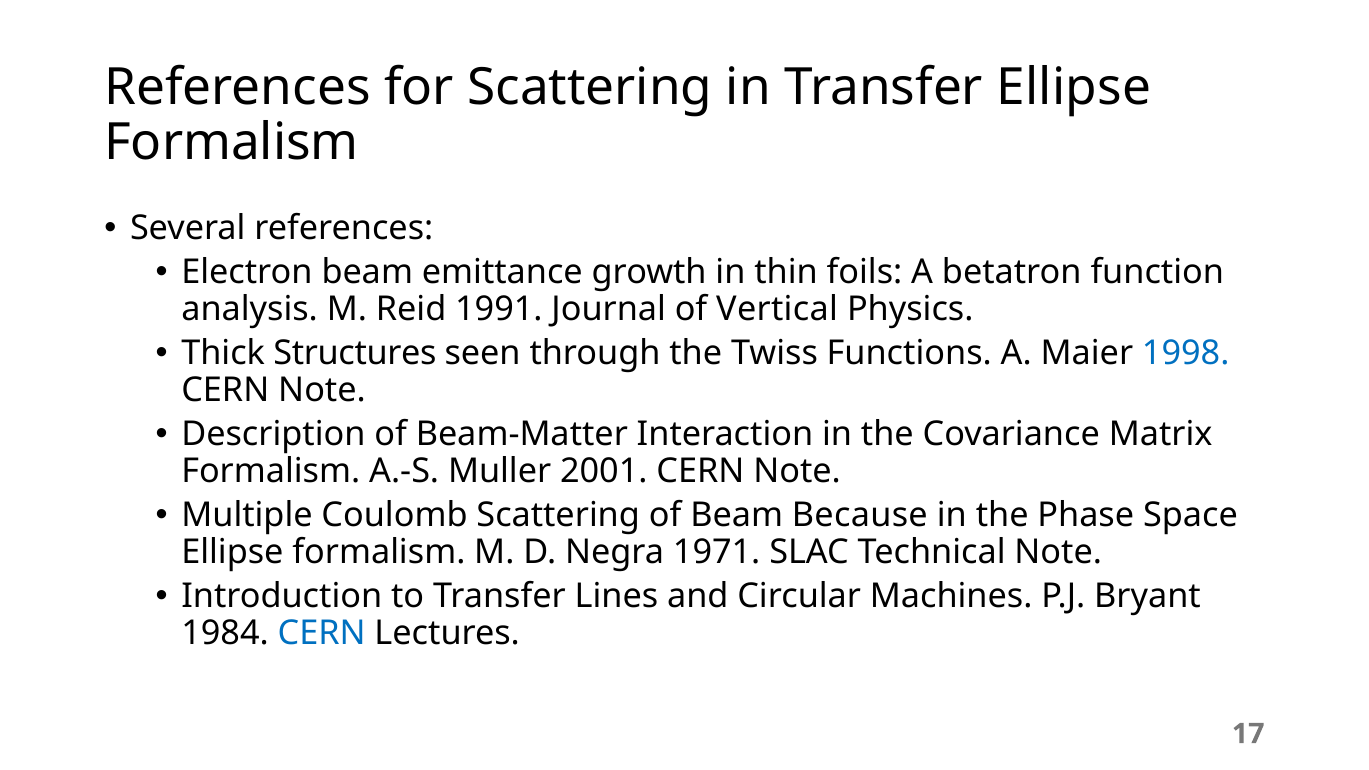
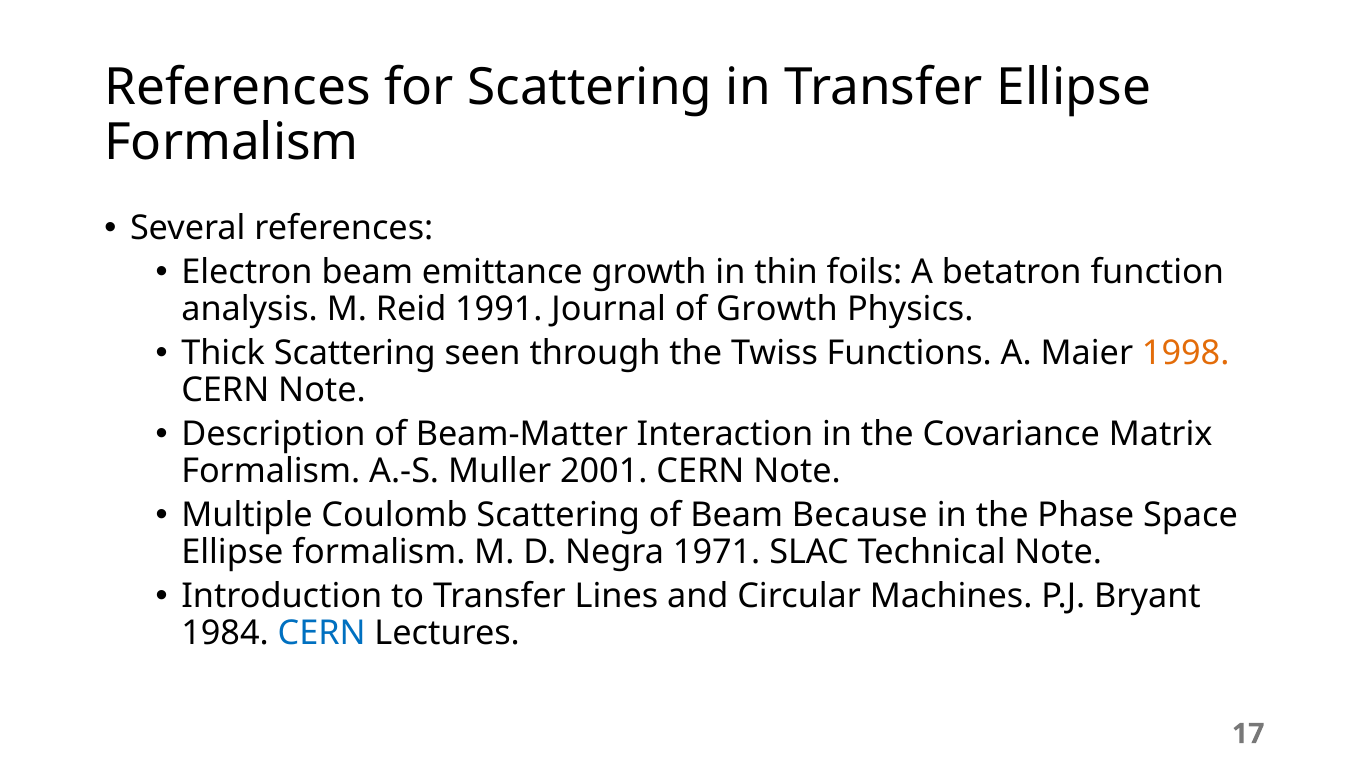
of Vertical: Vertical -> Growth (777, 309)
Thick Structures: Structures -> Scattering (355, 353)
1998 colour: blue -> orange (1186, 353)
